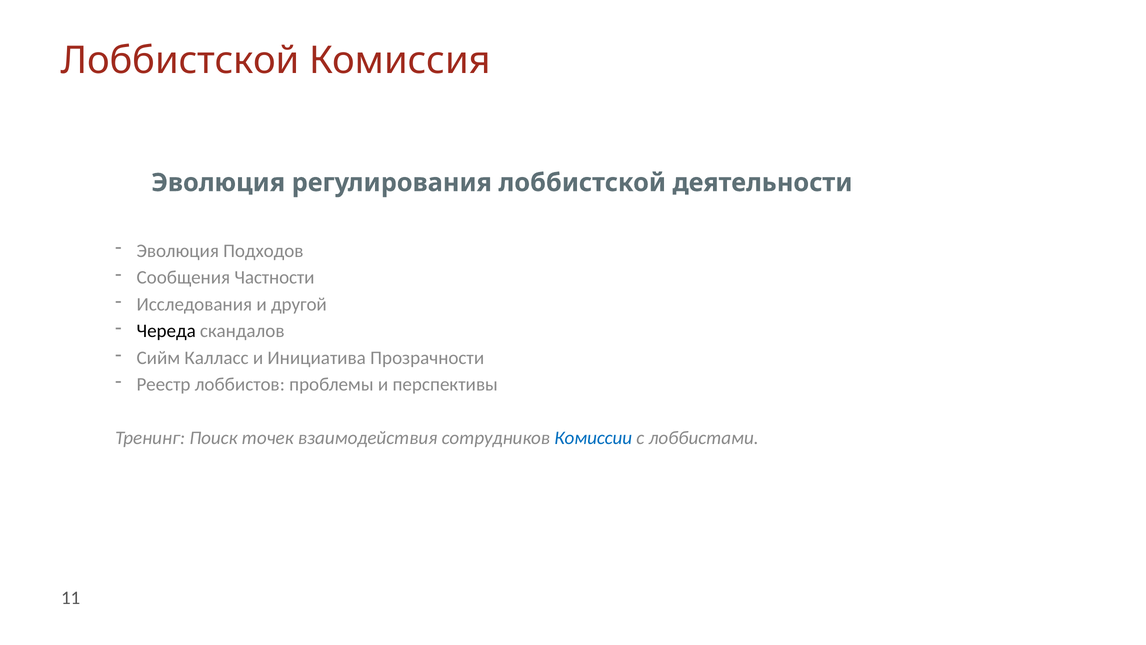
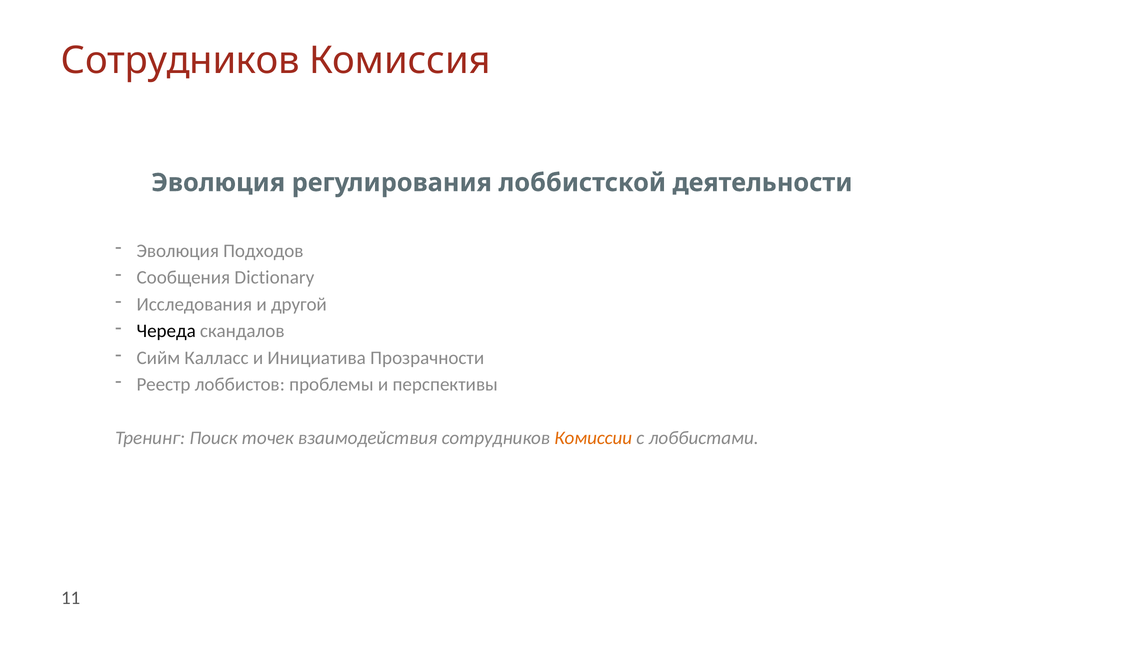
Лоббистской: Лоббистской -> Сотрудников (180, 61)
Частности: Частности -> Dictionary (274, 277)
Комиссии colour: blue -> orange (593, 438)
